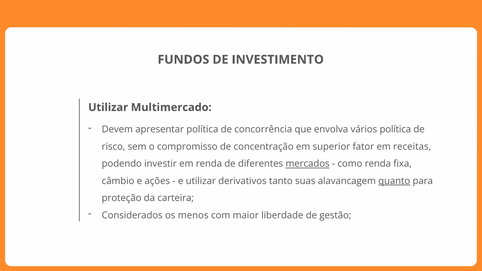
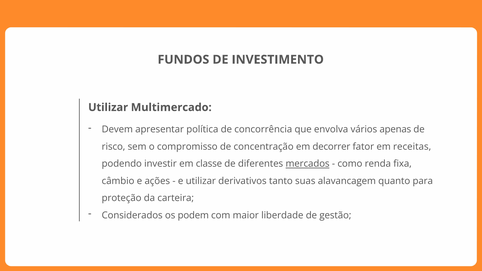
vários política: política -> apenas (395, 130)
superior: superior -> decorrer (331, 147)
em renda: renda -> classe (209, 164)
quanto underline: present -> none (394, 181)
menos: menos -> podem (193, 215)
